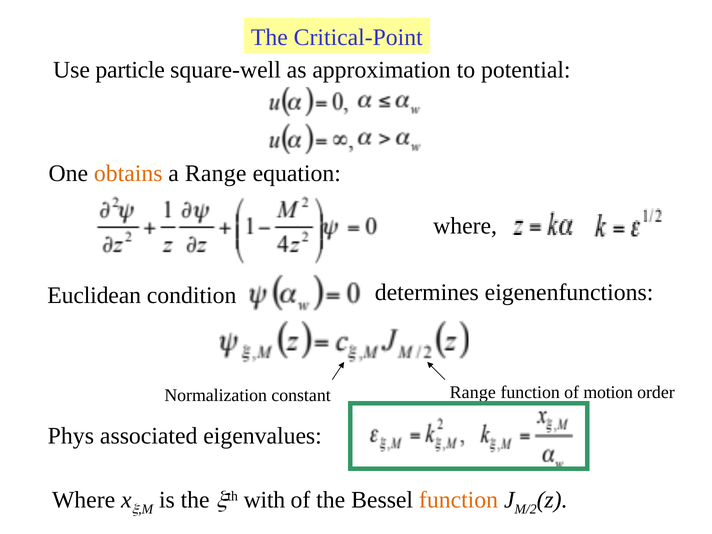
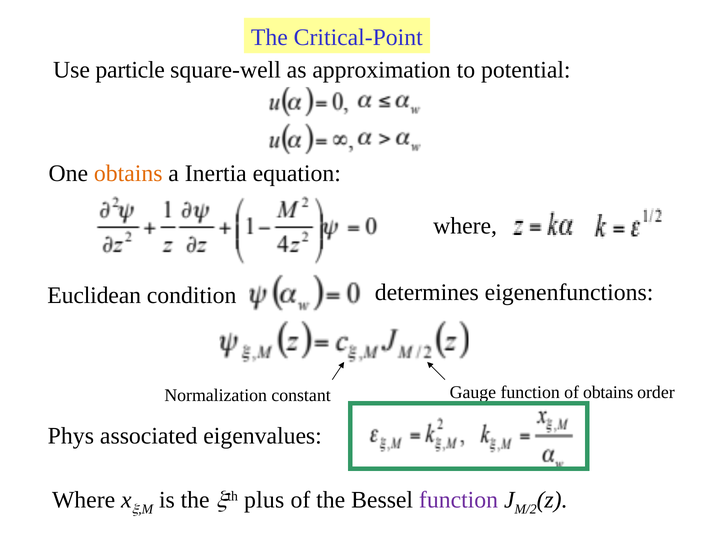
a Range: Range -> Inertia (216, 174)
constant Range: Range -> Gauge (473, 392)
of motion: motion -> obtains (608, 392)
with: with -> plus (264, 500)
function colour: orange -> purple (459, 500)
